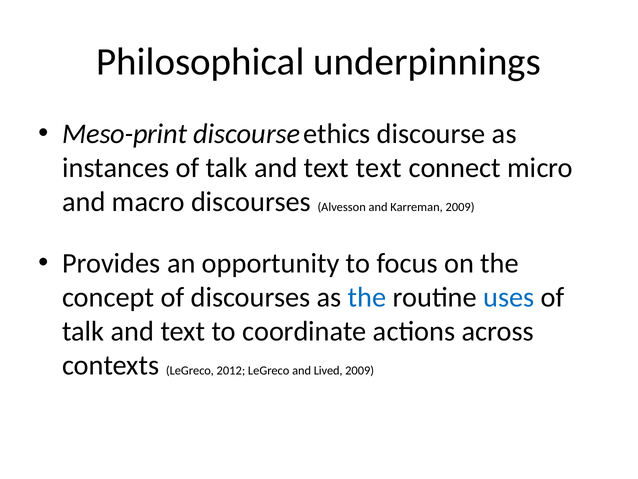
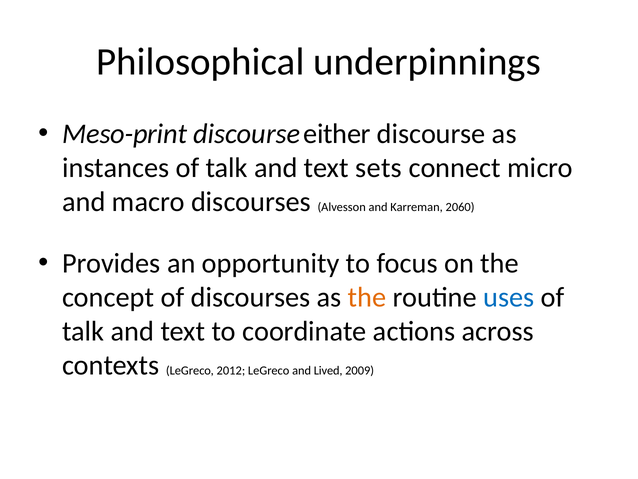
ethics: ethics -> either (337, 134)
text text: text -> sets (379, 168)
Karreman 2009: 2009 -> 2060 (460, 207)
the colour: blue -> orange (367, 297)
